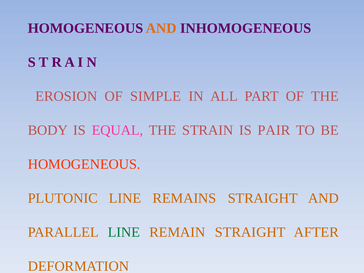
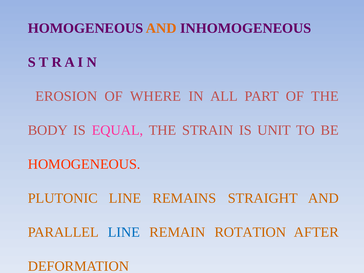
SIMPLE: SIMPLE -> WHERE (156, 96)
PAIR: PAIR -> UNIT (274, 130)
LINE colour: green -> blue (124, 232)
REMAIN STRAIGHT: STRAIGHT -> ROTATION (250, 232)
